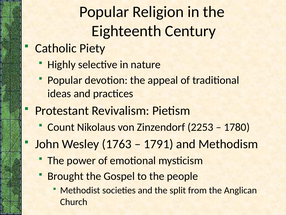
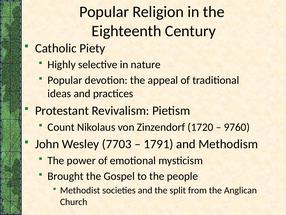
2253: 2253 -> 1720 (200, 127)
1780: 1780 -> 9760 (237, 127)
1763: 1763 -> 7703 (117, 144)
